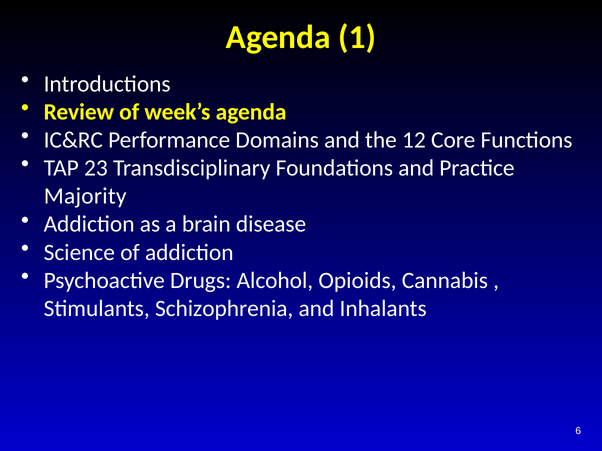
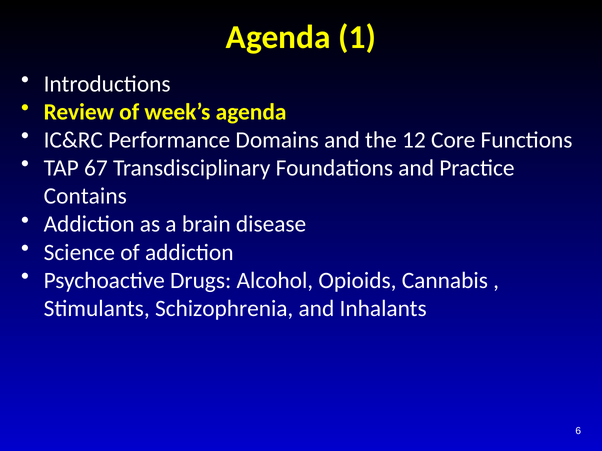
23: 23 -> 67 (96, 168)
Majority: Majority -> Contains (85, 196)
